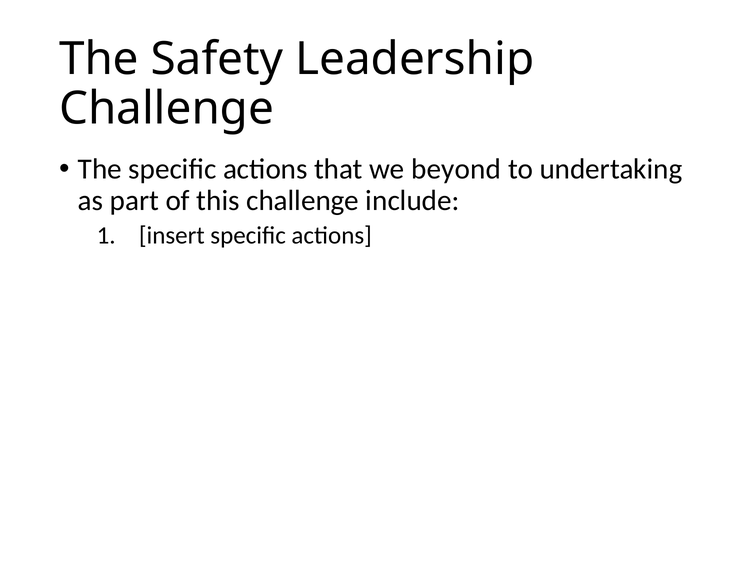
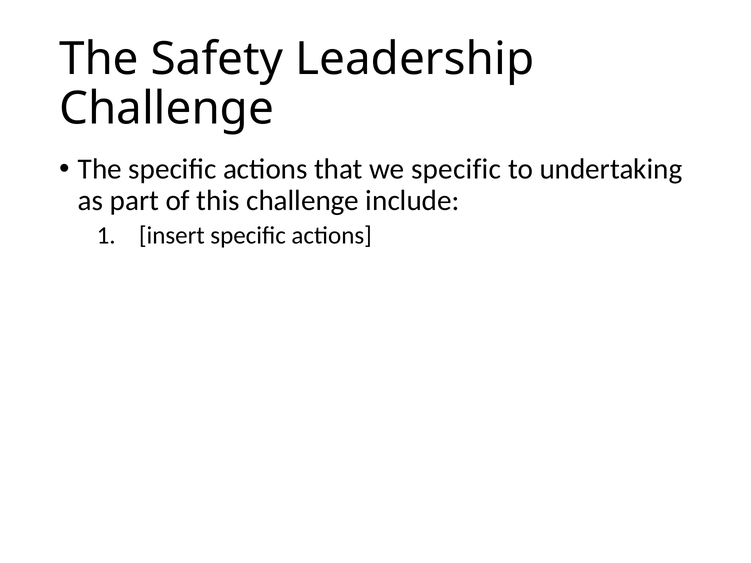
we beyond: beyond -> specific (456, 169)
